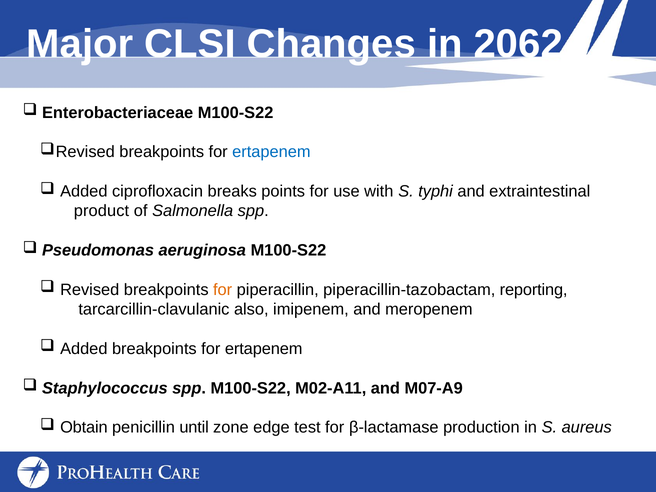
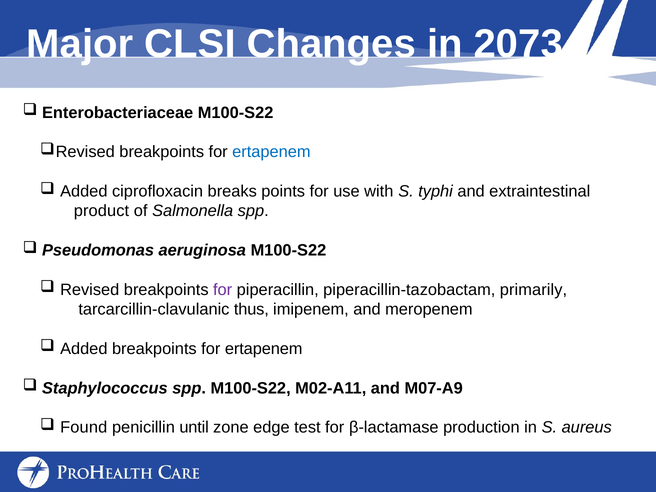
2062: 2062 -> 2073 (518, 44)
for colour: orange -> purple (223, 290)
reporting: reporting -> primarily (533, 290)
also: also -> thus (251, 309)
Obtain: Obtain -> Found (84, 427)
